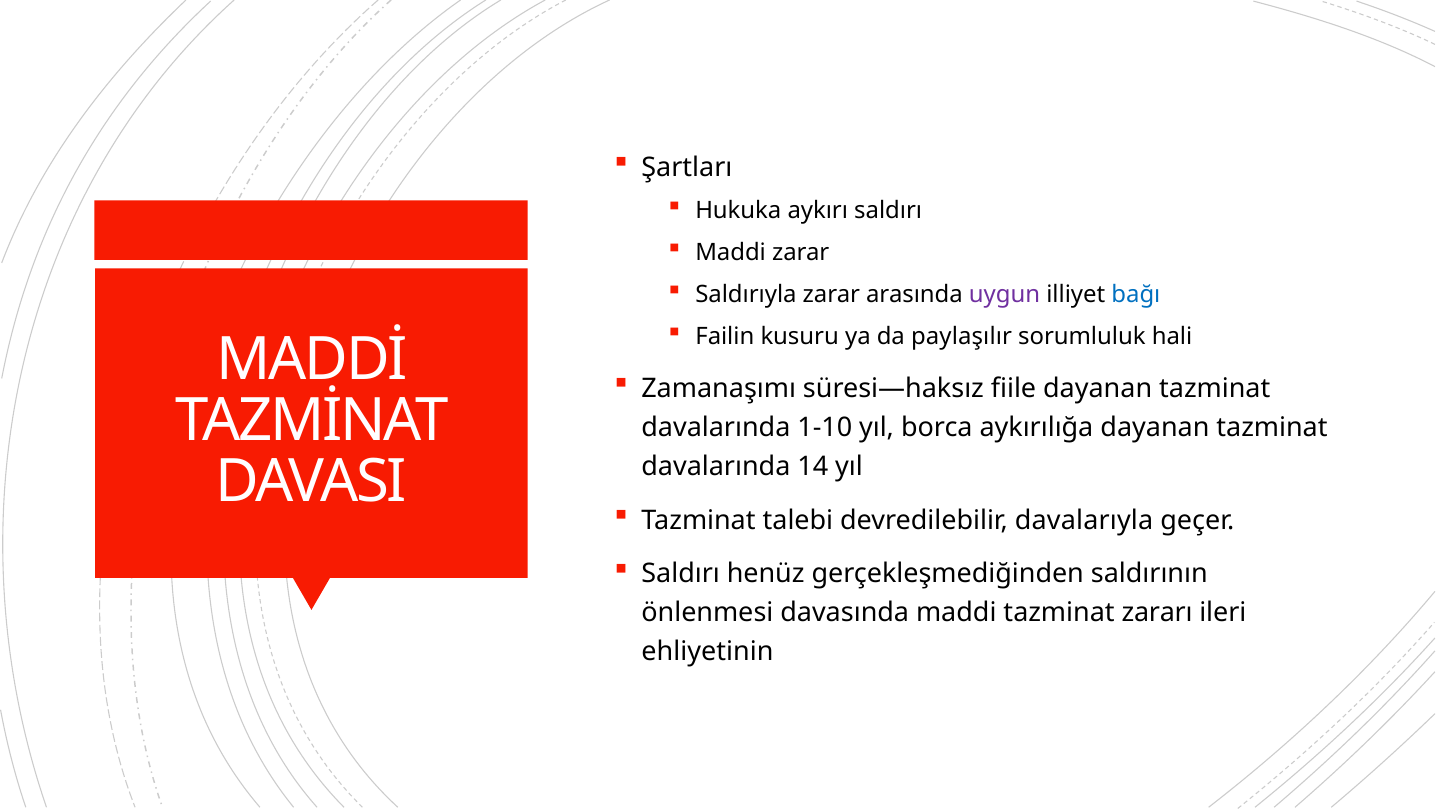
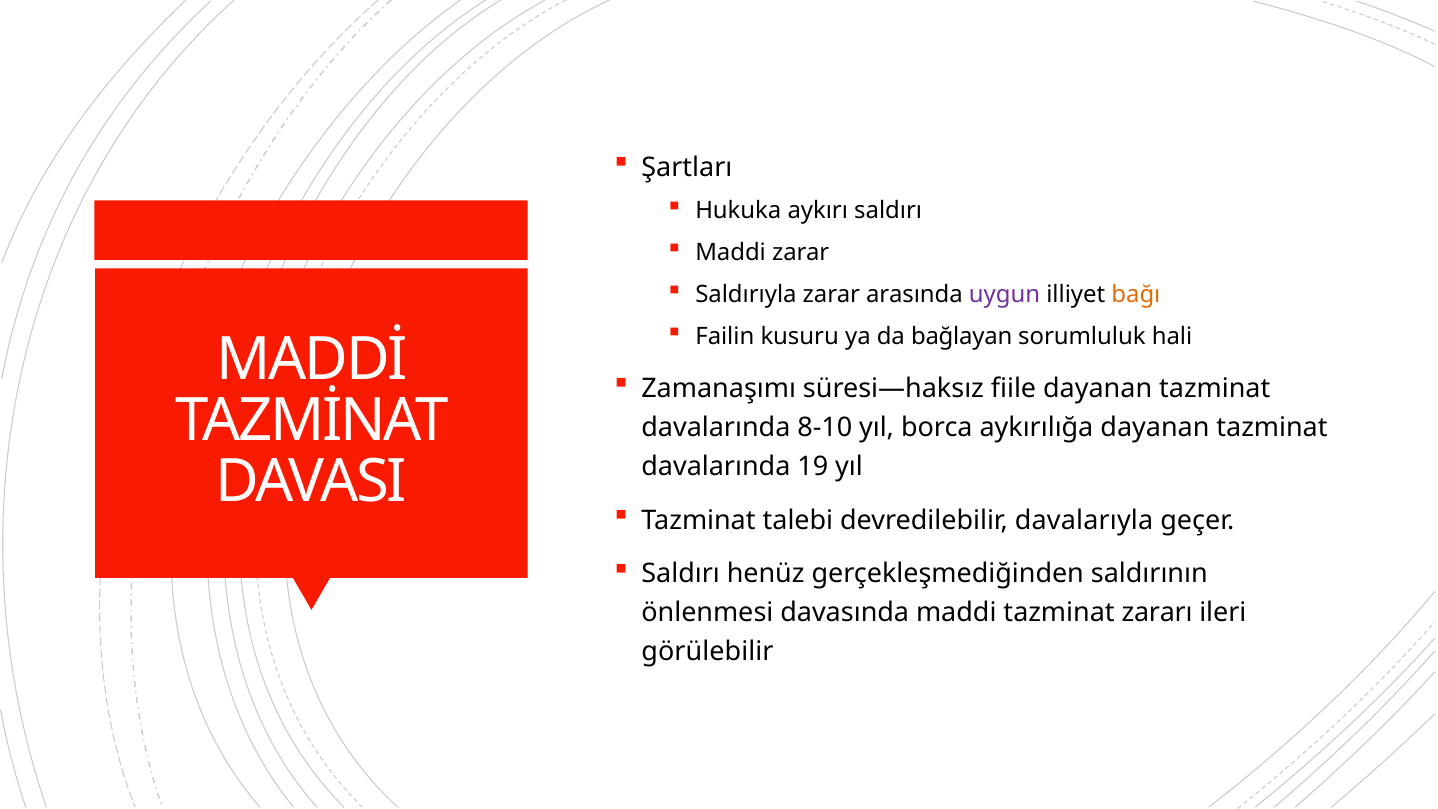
bağı colour: blue -> orange (1136, 295)
paylaşılır: paylaşılır -> bağlayan (962, 337)
1-10: 1-10 -> 8-10 (825, 428)
14: 14 -> 19 (813, 466)
ehliyetinin: ehliyetinin -> görülebilir (707, 652)
